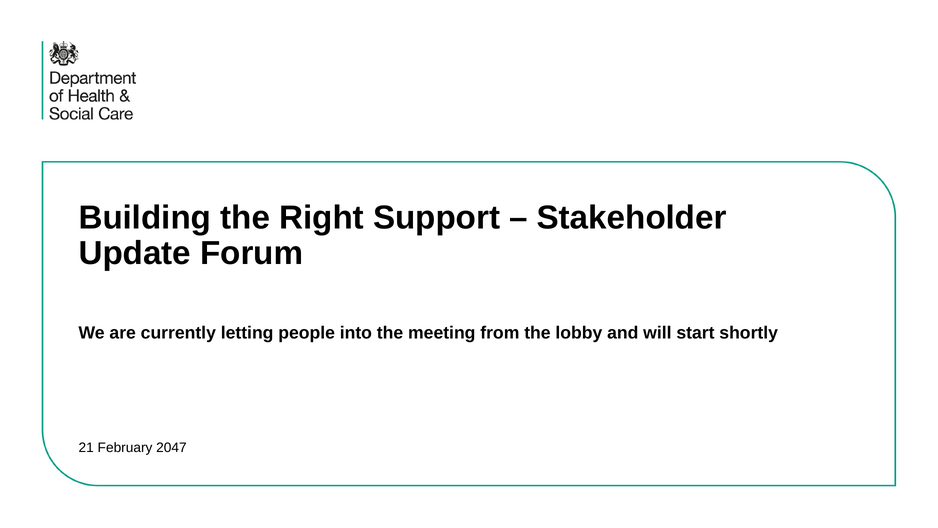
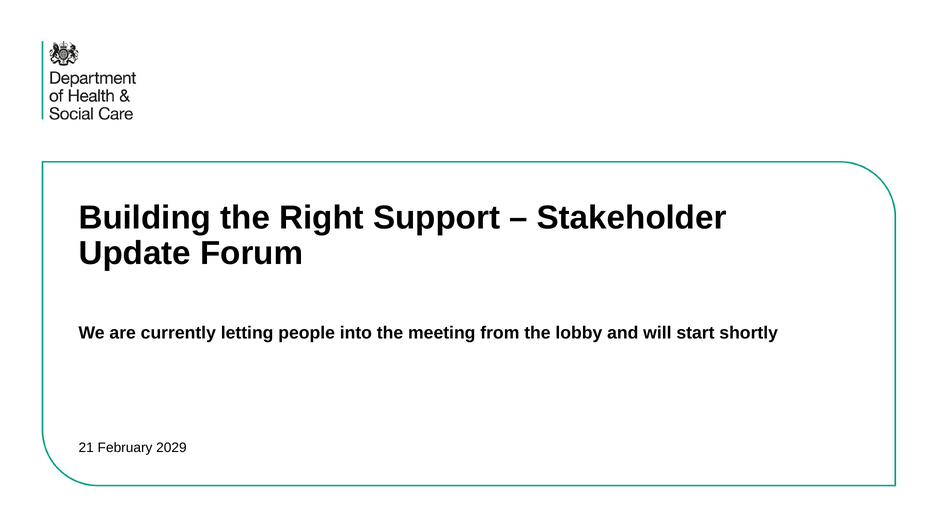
2047: 2047 -> 2029 (171, 447)
